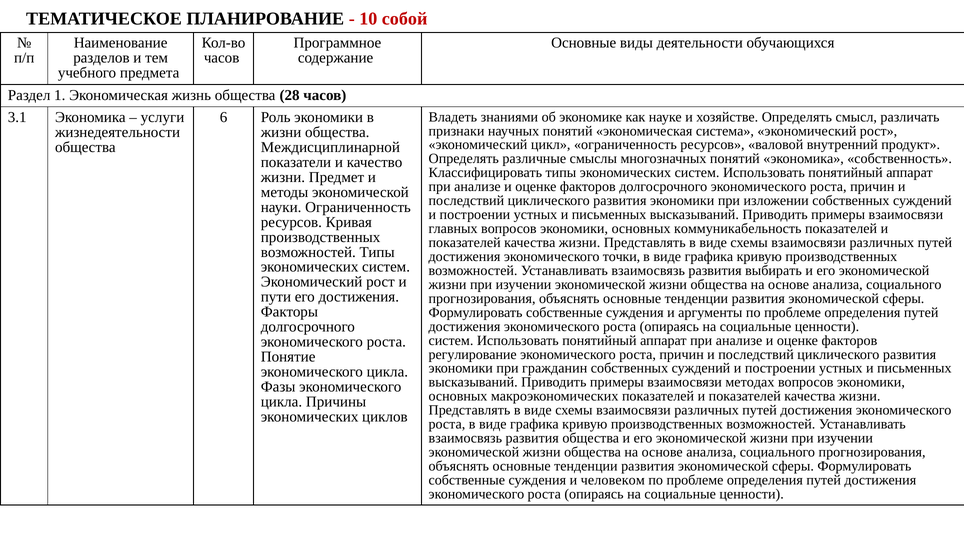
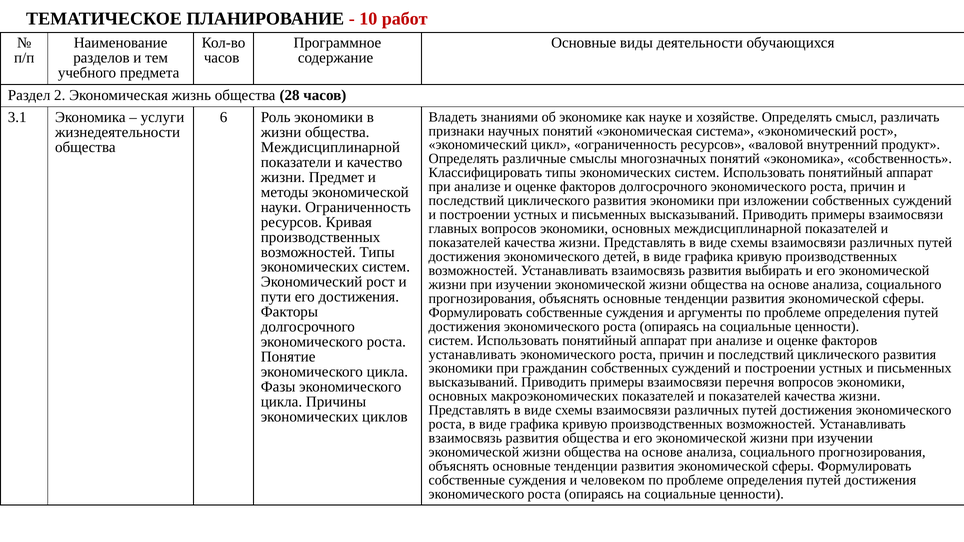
собой: собой -> работ (405, 19)
1: 1 -> 2 (60, 95)
основных коммуникабельность: коммуникабельность -> междисциплинарной (738, 229)
точки: точки -> детей (621, 257)
регулирование: регулирование -> устанавливать (473, 355)
методах: методах -> перечня (750, 383)
